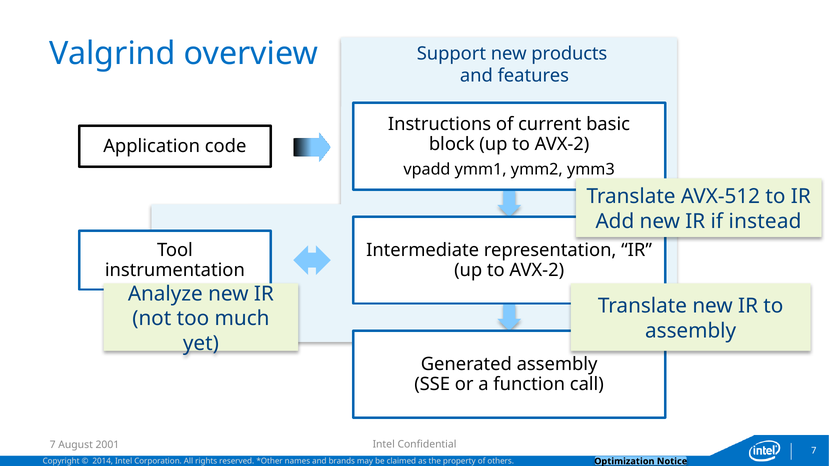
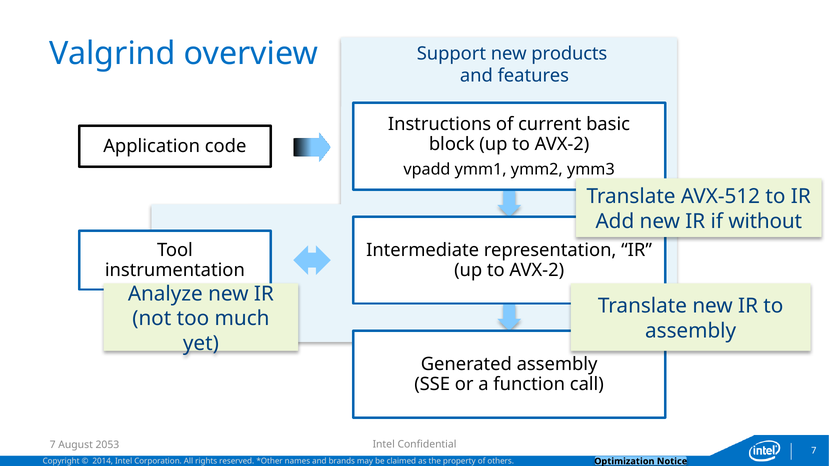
instead: instead -> without (765, 222)
2001: 2001 -> 2053 (107, 445)
